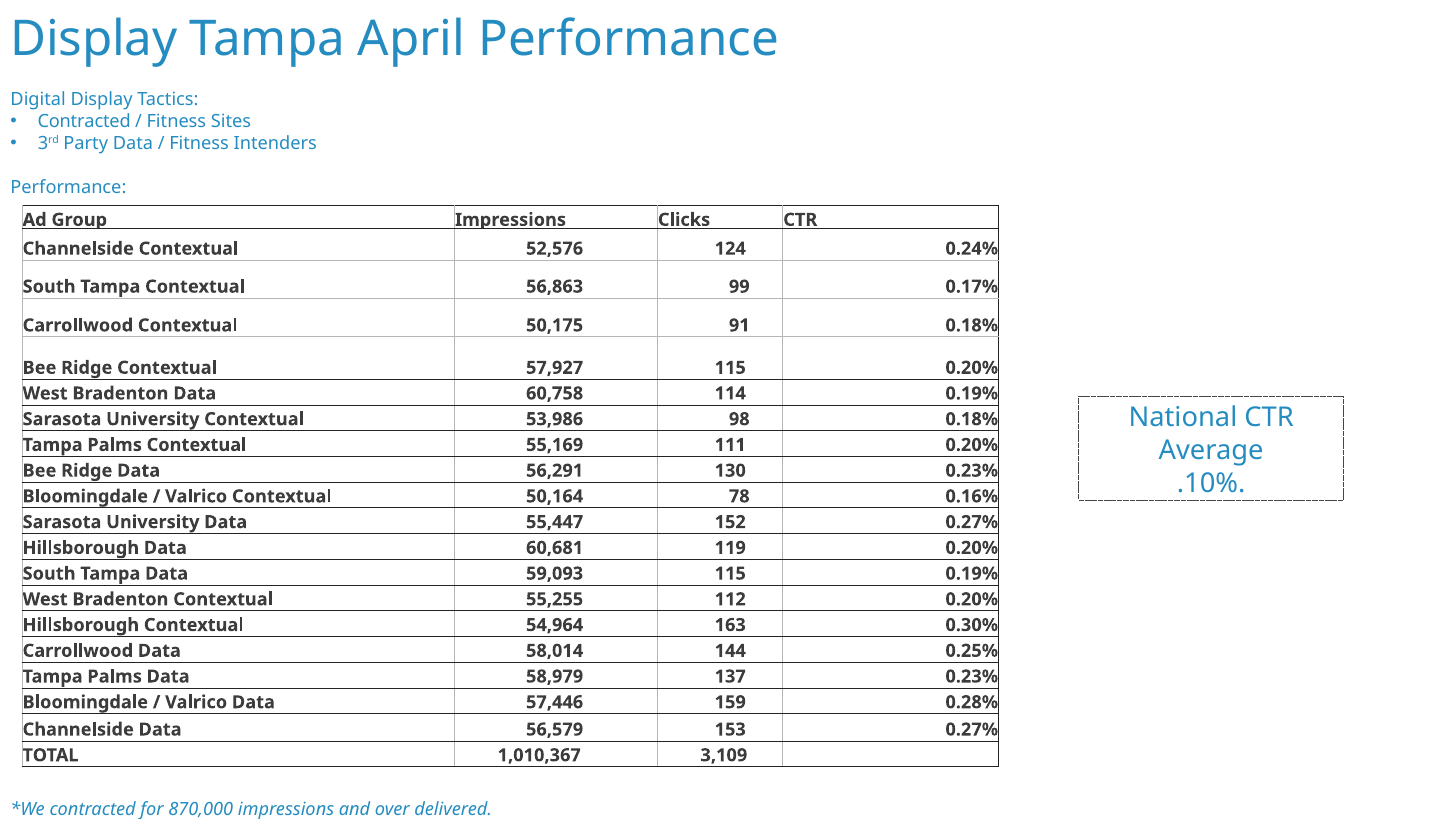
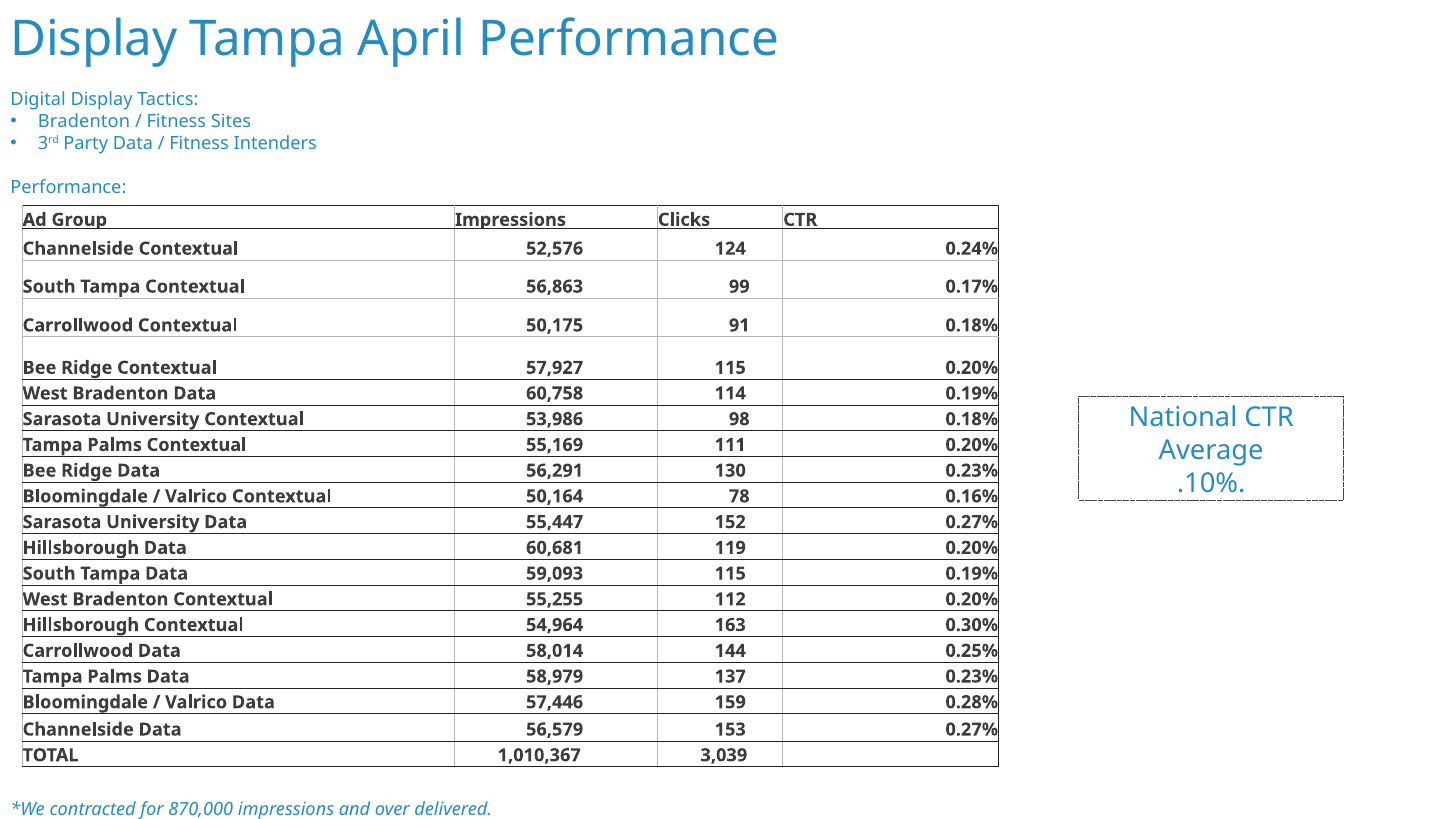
Contracted: Contracted -> Bradenton (84, 122)
3,109: 3,109 -> 3,039 (724, 755)
